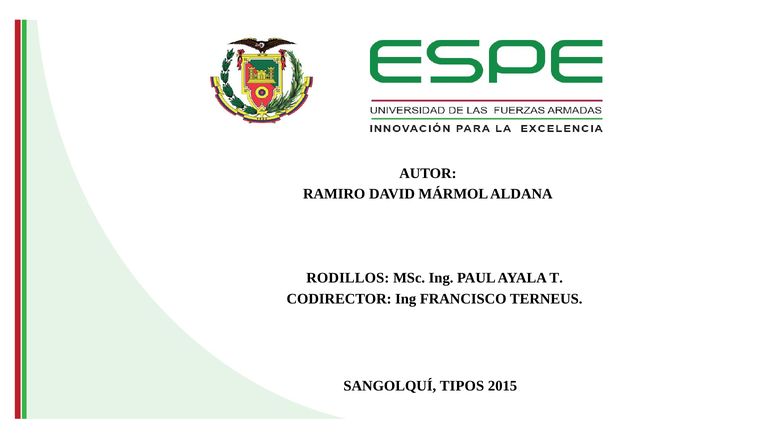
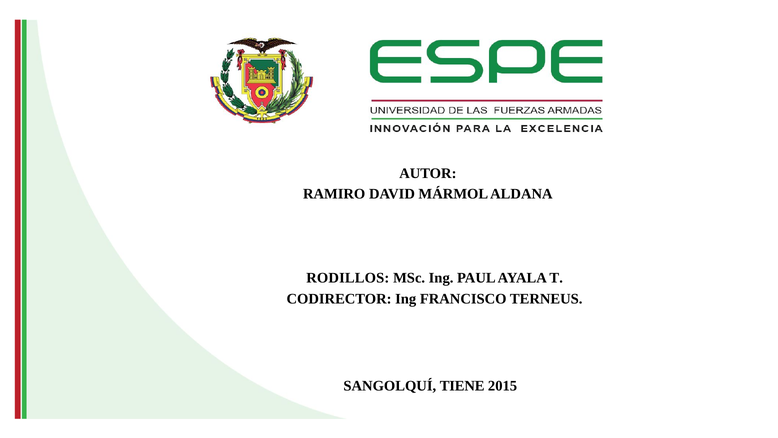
TIPOS: TIPOS -> TIENE (462, 386)
